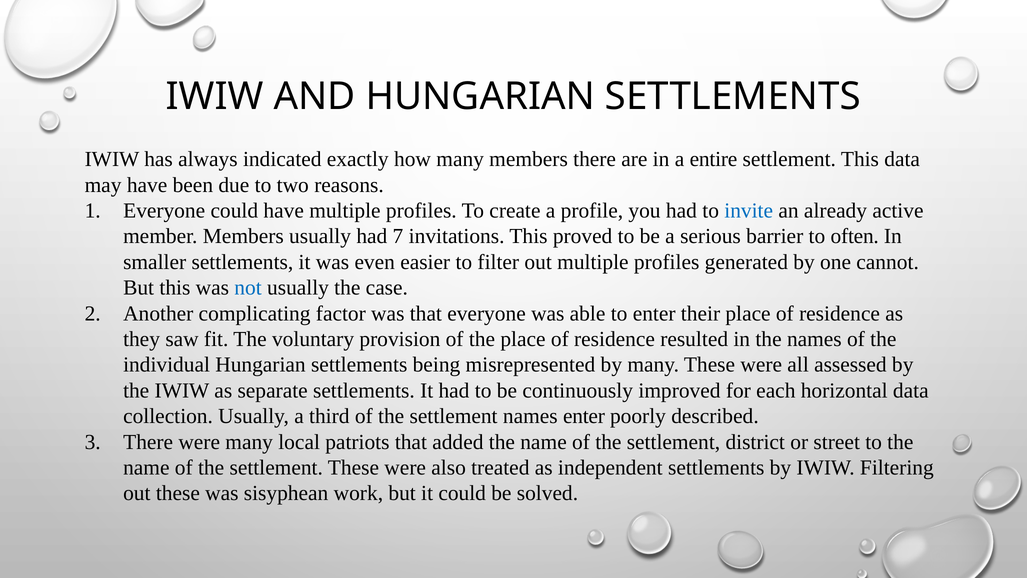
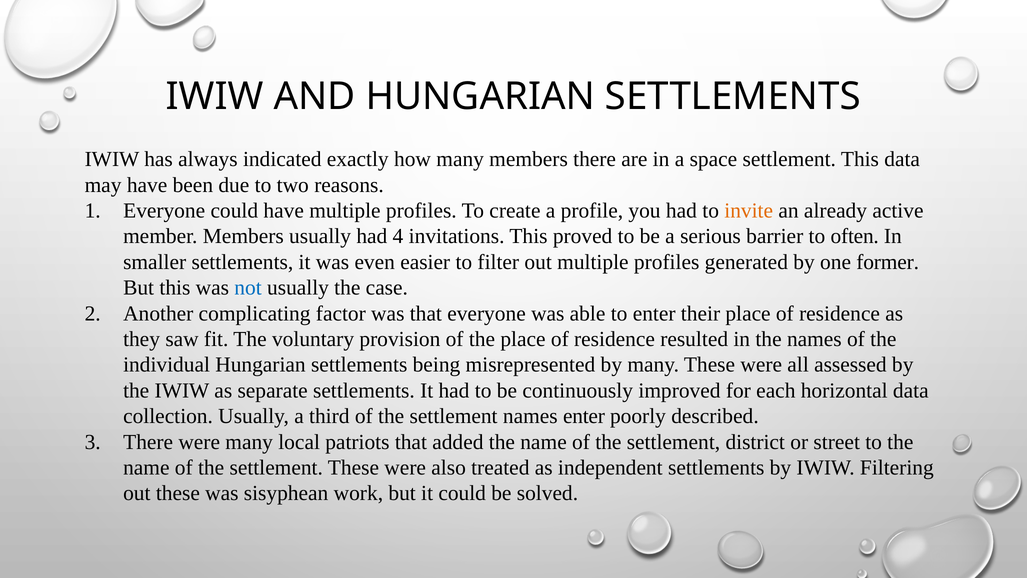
entire: entire -> space (713, 159)
invite colour: blue -> orange (749, 211)
7: 7 -> 4 (398, 236)
cannot: cannot -> former (888, 262)
